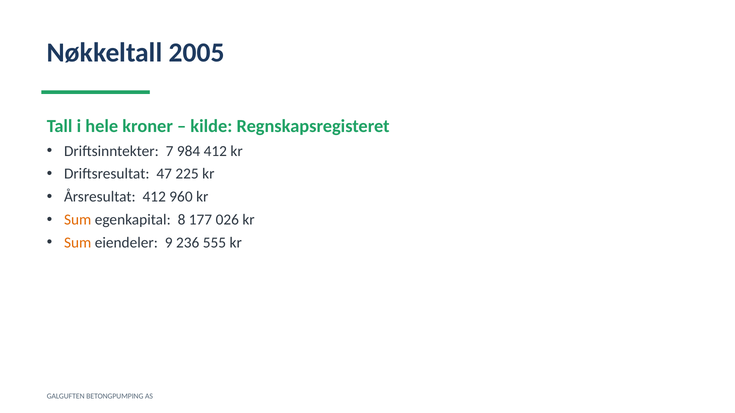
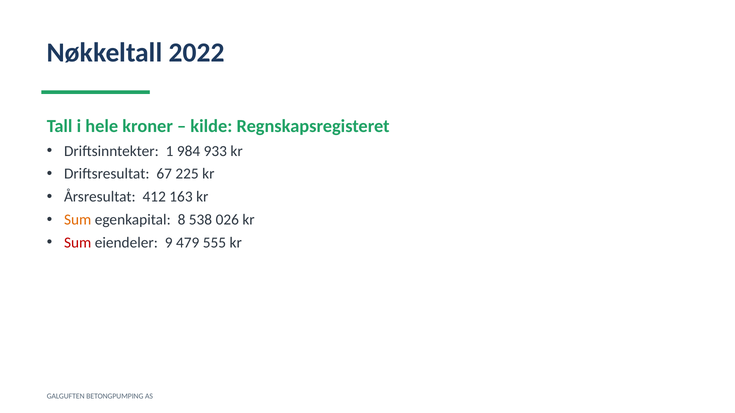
2005: 2005 -> 2022 (197, 52)
7: 7 -> 1 (170, 151)
984 412: 412 -> 933 (215, 151)
47: 47 -> 67 (164, 174)
960: 960 -> 163 (181, 197)
177: 177 -> 538 (200, 220)
Sum colour: orange -> red (78, 243)
236: 236 -> 479 (188, 243)
